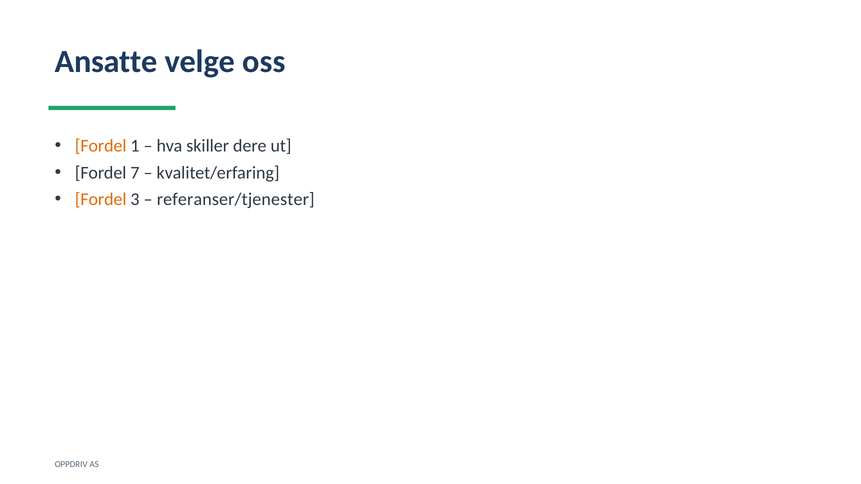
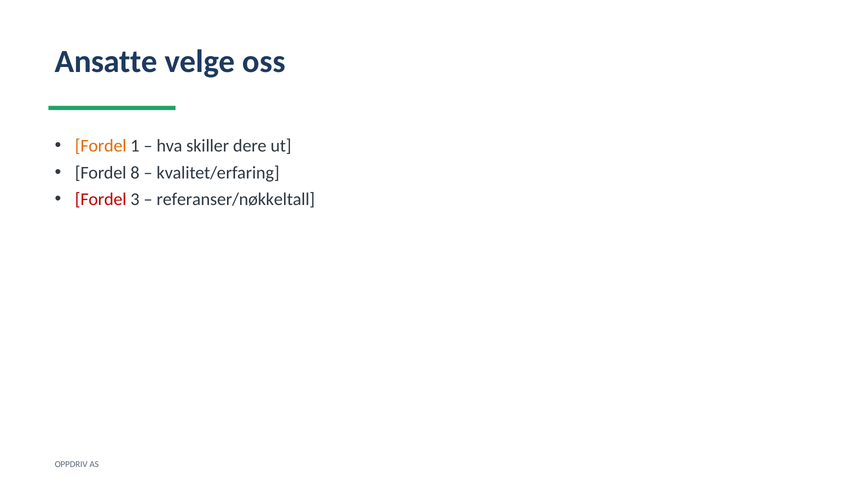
7: 7 -> 8 (135, 173)
Fordel colour: orange -> red (101, 200)
referanser/tjenester: referanser/tjenester -> referanser/nøkkeltall (236, 200)
